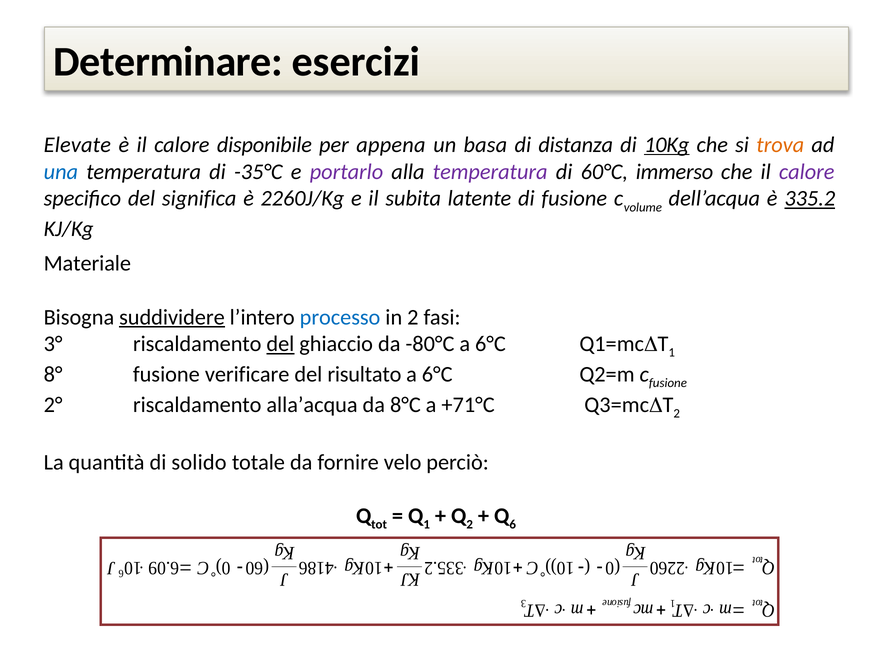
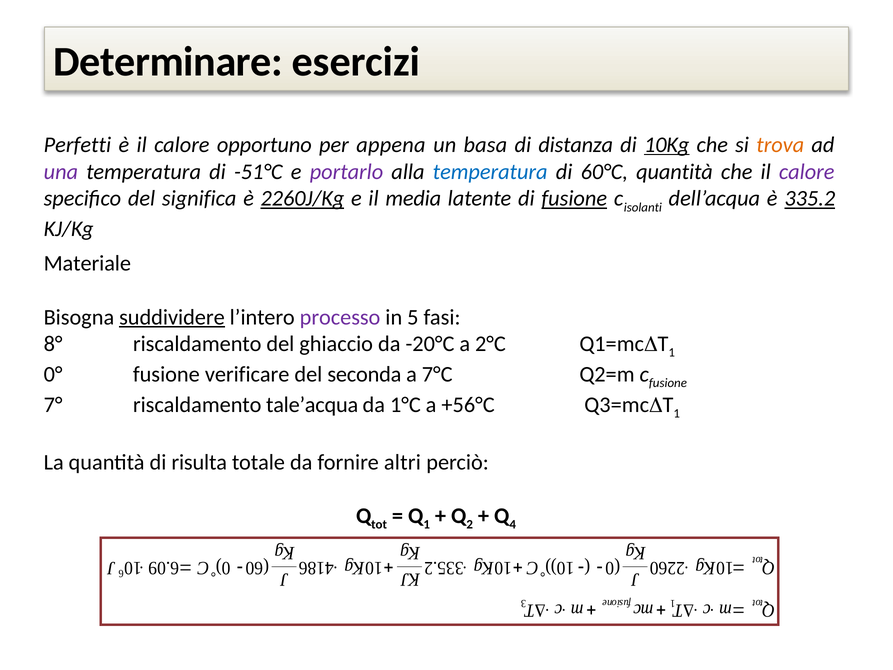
Elevate: Elevate -> Perfetti (77, 145)
disponibile: disponibile -> opportuno (264, 145)
una colour: blue -> purple (61, 172)
-35°C: -35°C -> -51°C (258, 172)
temperatura colour: purple -> blue (490, 172)
60°C immerso: immerso -> quantità (675, 172)
2260J/Kg underline: none -> present (302, 198)
subita: subita -> media (413, 198)
fusione underline: none -> present (574, 198)
volume: volume -> isolanti (643, 207)
processo colour: blue -> purple (340, 317)
in 2: 2 -> 5 (413, 317)
3°: 3° -> 8° (53, 344)
del underline: present -> none (280, 344)
-80°C: -80°C -> -20°C (430, 344)
6°C: 6°C -> 2°C (490, 344)
8°: 8° -> 0° (53, 374)
risultato: risultato -> seconda (364, 374)
6°C: 6°C -> 7°C (437, 374)
2°: 2° -> 7° (53, 405)
alla’acqua: alla’acqua -> tale’acqua (312, 405)
8°C: 8°C -> 1°C (405, 405)
+71°C: +71°C -> +56°C (468, 405)
2: 2 -> 1 (677, 413)
solido: solido -> risulta (199, 462)
velo: velo -> altri (402, 462)
6: 6 -> 4 (513, 524)
